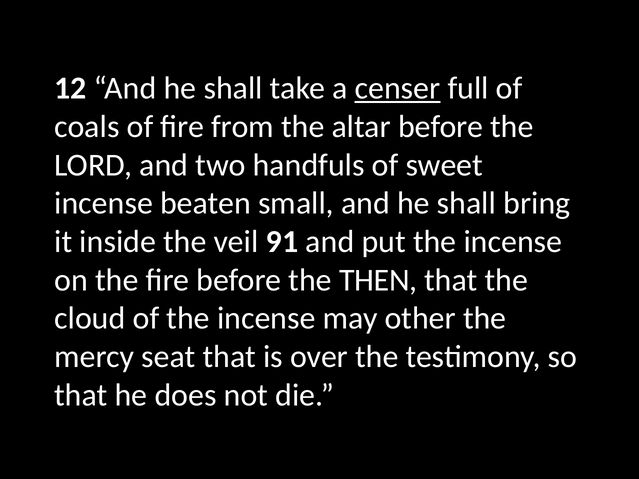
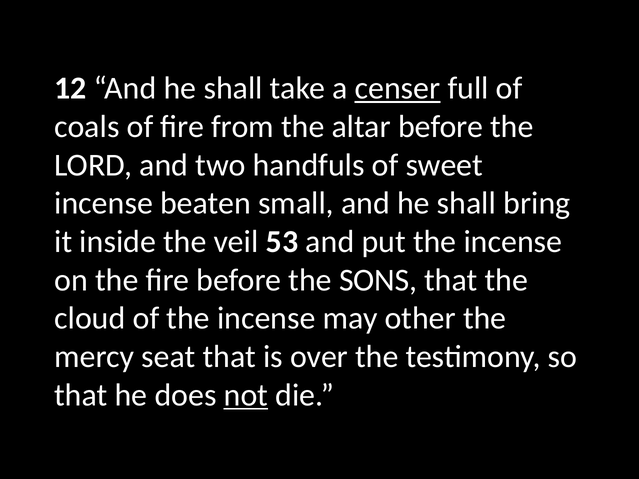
91: 91 -> 53 (282, 242)
THEN: THEN -> SONS (378, 280)
not underline: none -> present (246, 395)
